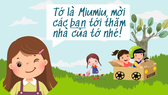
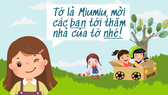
nhé underline: none -> present (113, 34)
